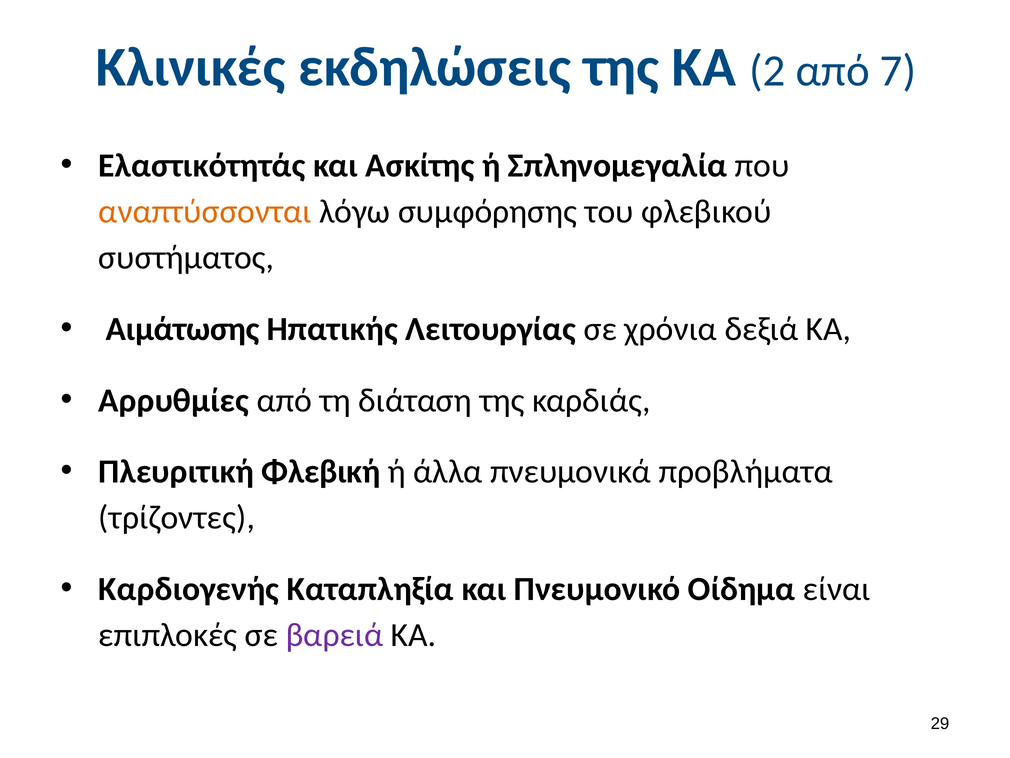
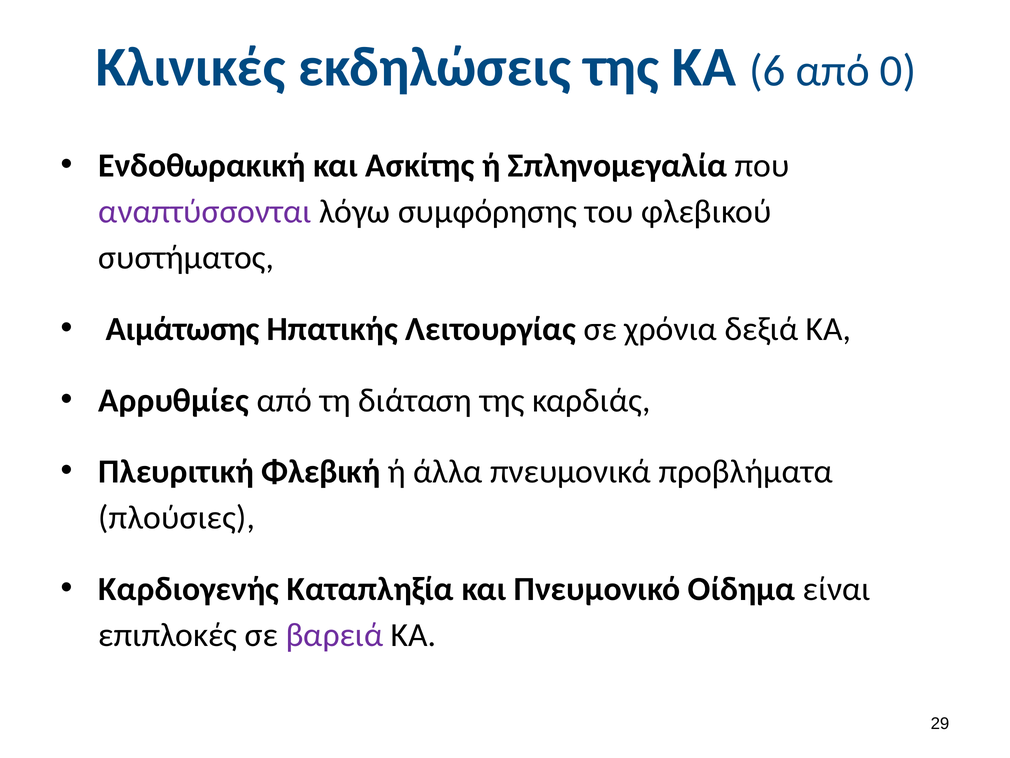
2: 2 -> 6 (768, 71)
7: 7 -> 0 (898, 71)
Ελαστικότητάς: Ελαστικότητάς -> Ενδοθωρακική (202, 165)
αναπτύσσονται colour: orange -> purple (205, 211)
τρίζοντες: τρίζοντες -> πλούσιες (177, 517)
